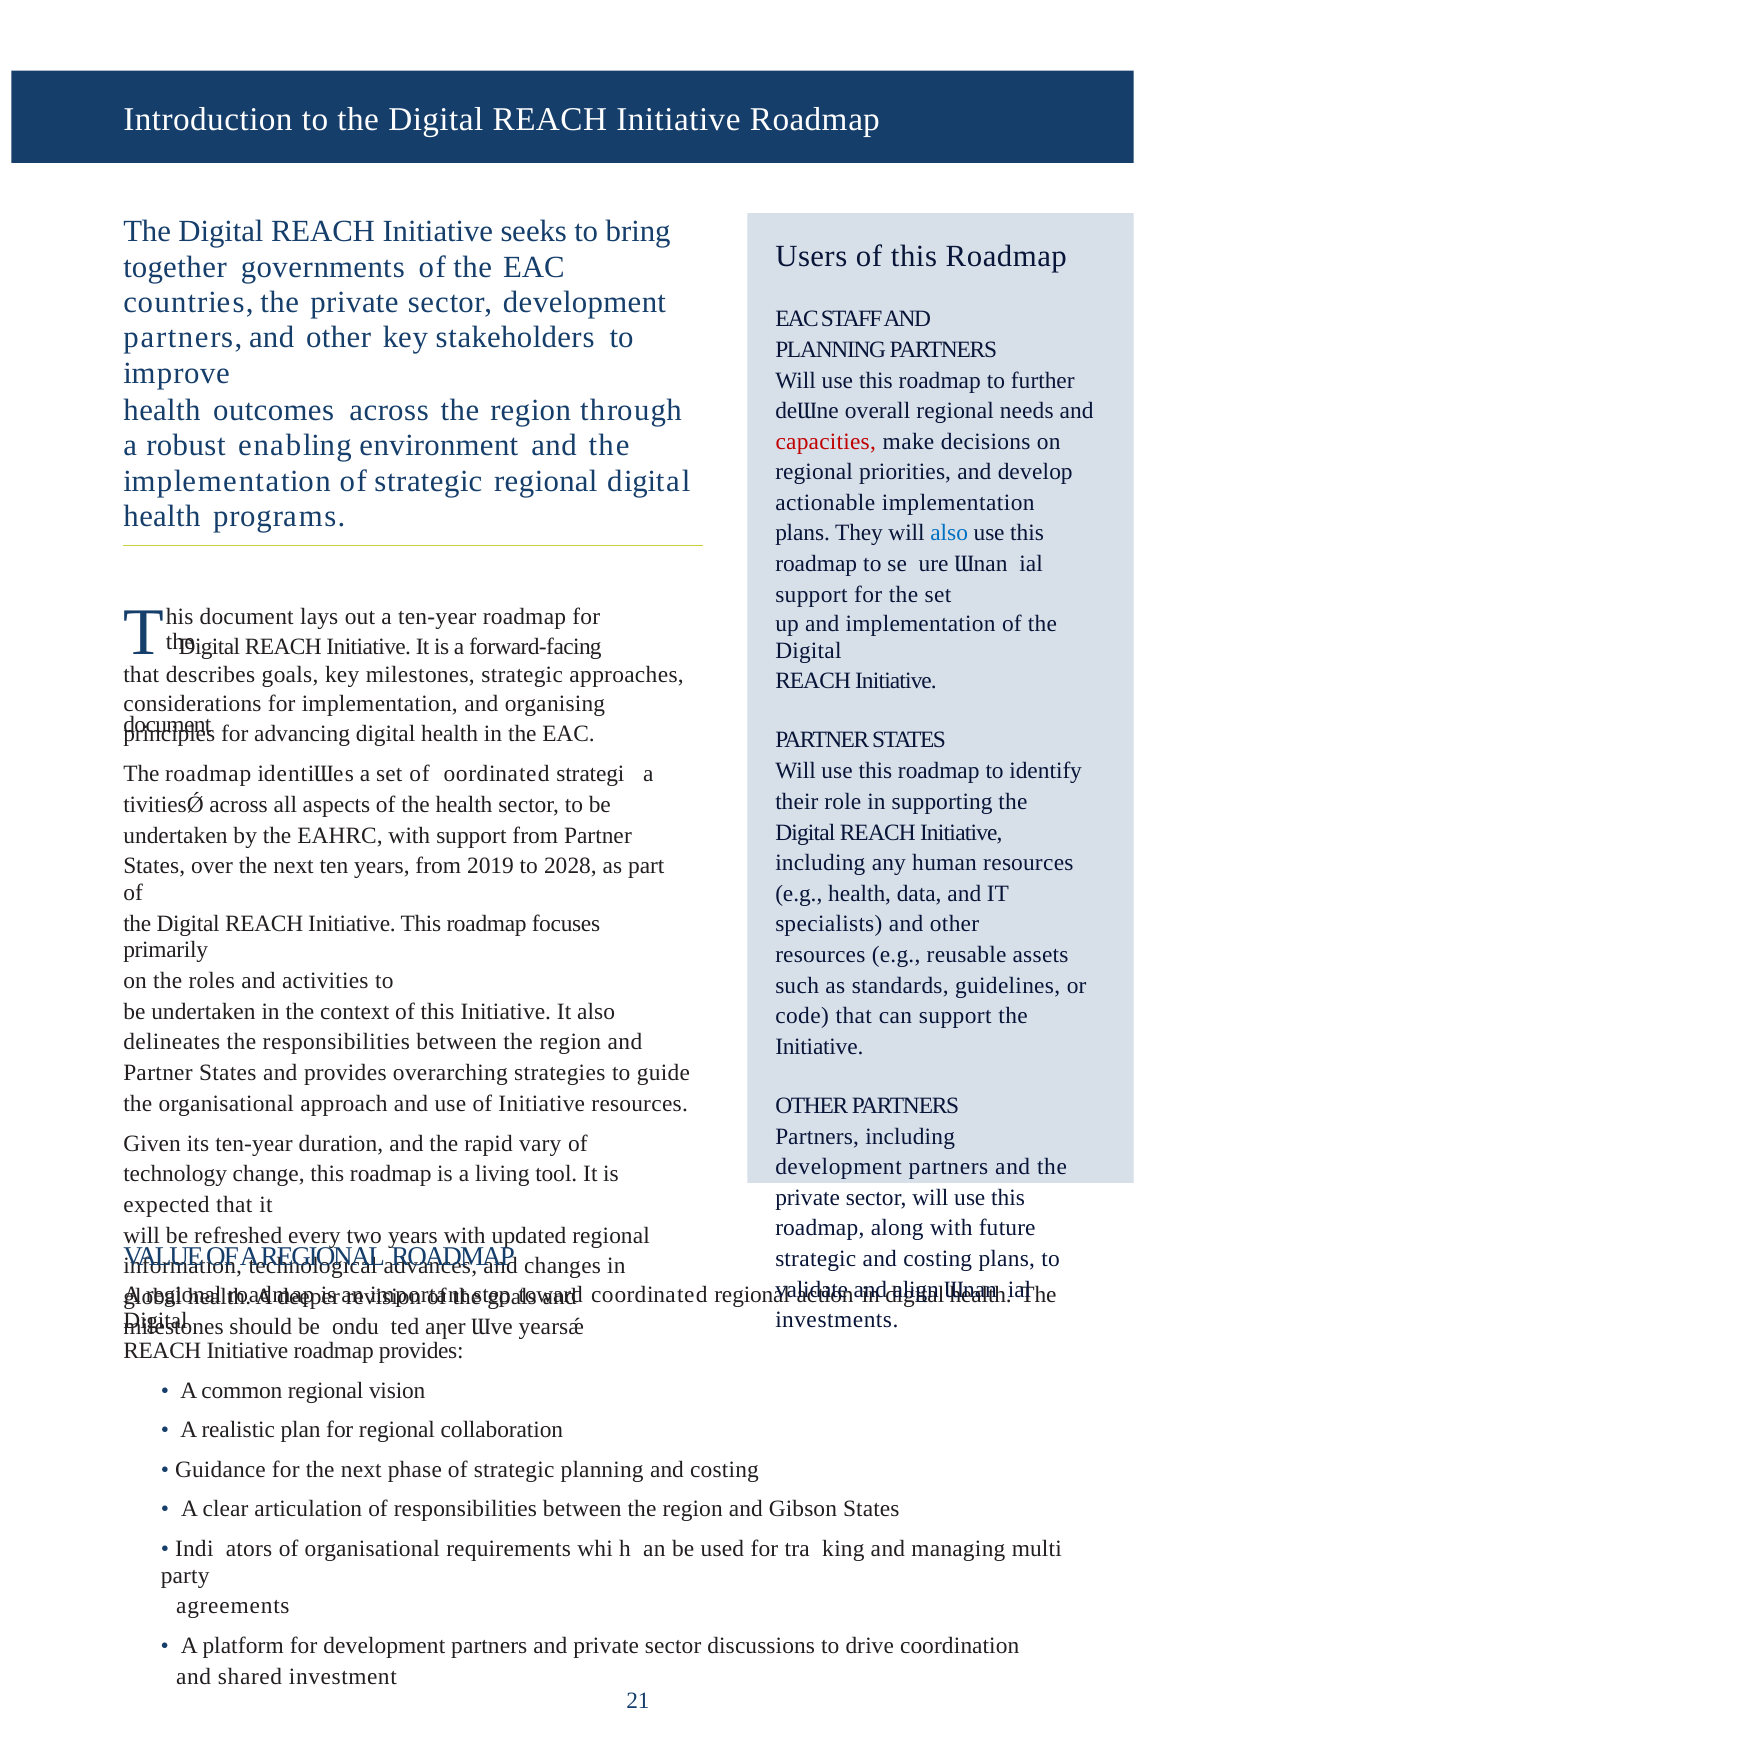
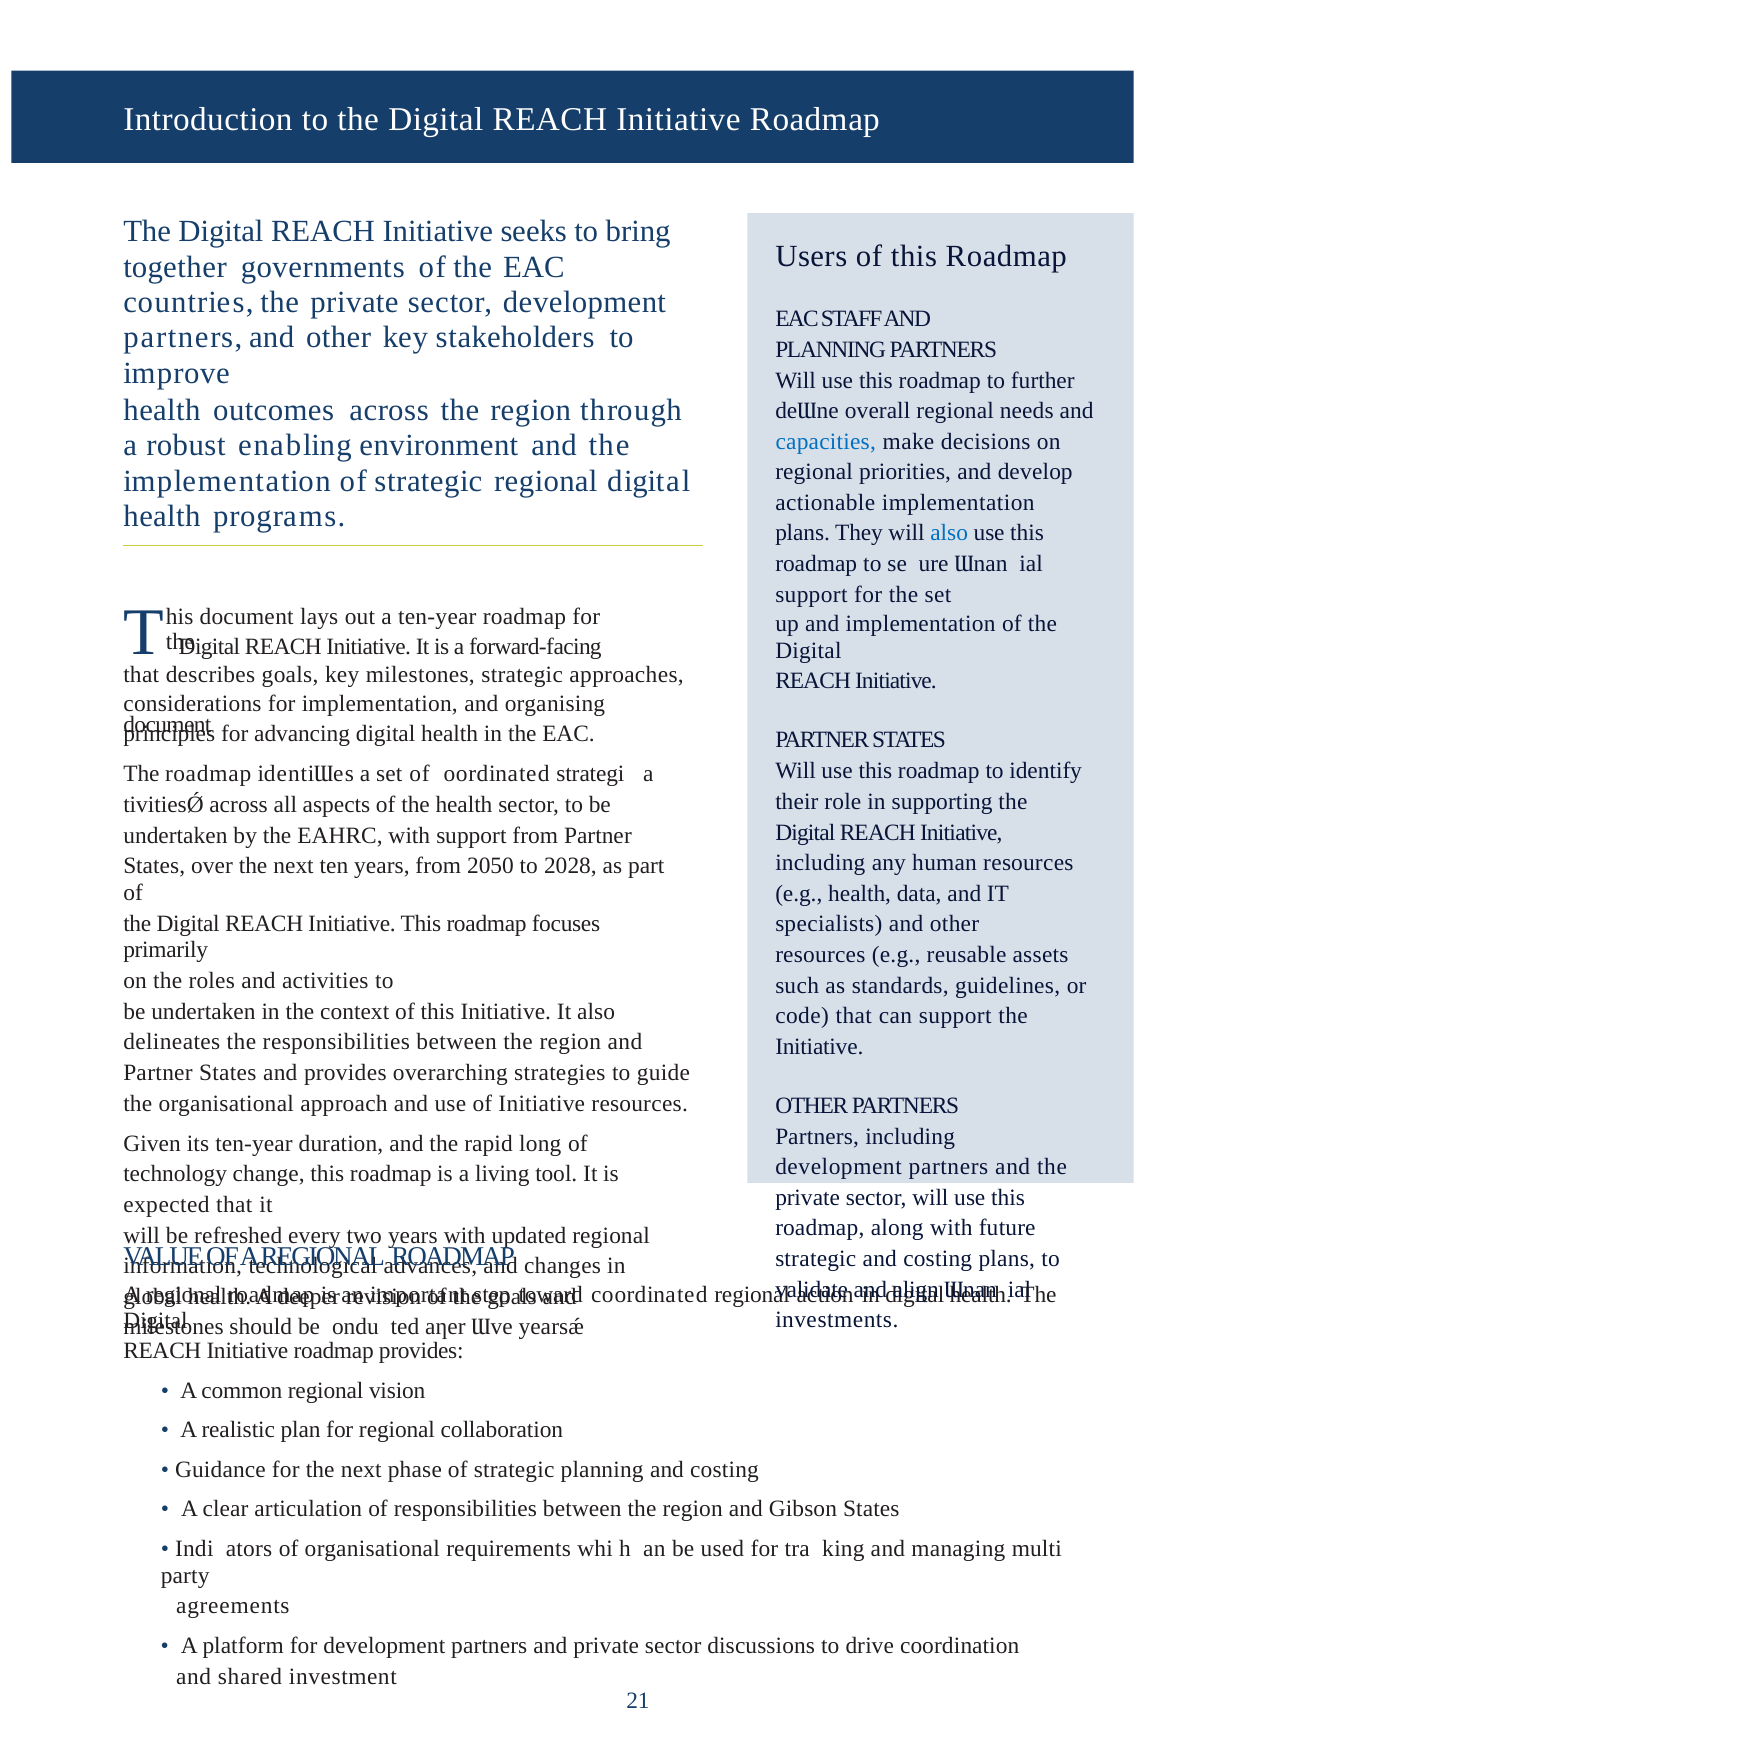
capacities colour: red -> blue (826, 442)
2019: 2019 -> 2050 (490, 866)
vary: vary -> long (540, 1144)
